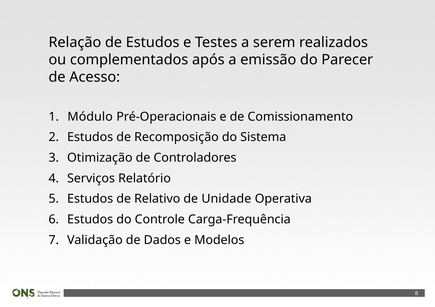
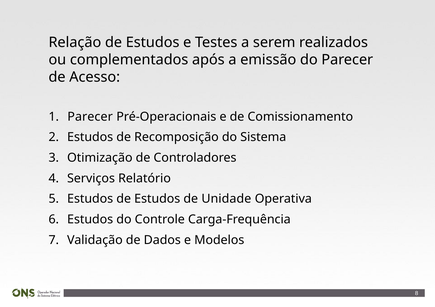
Módulo: Módulo -> Parecer (90, 117)
Estudos de Relativo: Relativo -> Estudos (157, 199)
